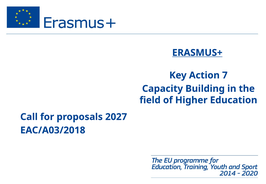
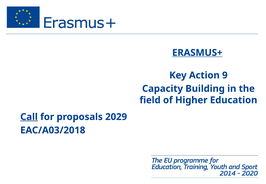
7: 7 -> 9 (225, 75)
Call underline: none -> present (29, 117)
2027: 2027 -> 2029 (116, 117)
